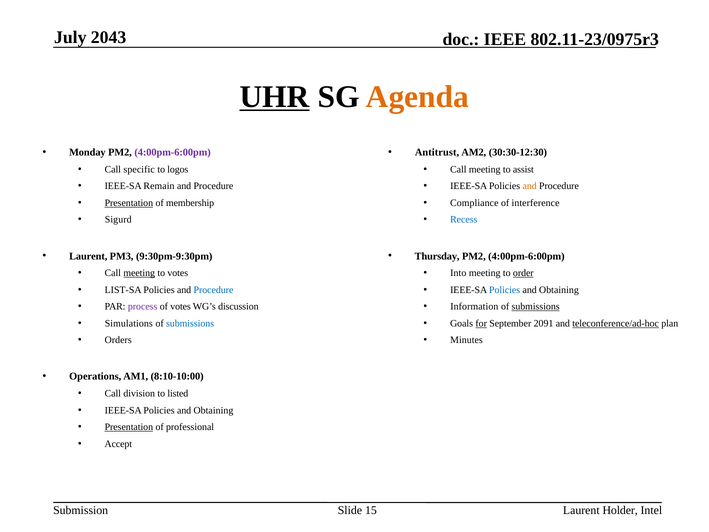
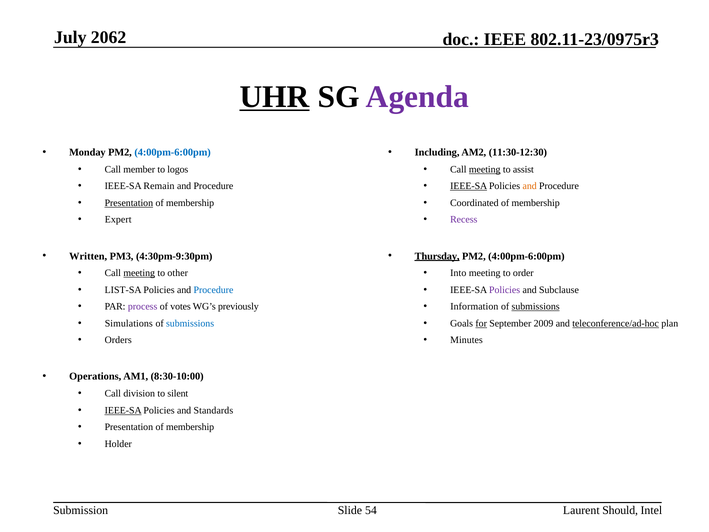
2043: 2043 -> 2062 (109, 38)
Agenda colour: orange -> purple (417, 97)
Antitrust: Antitrust -> Including (437, 152)
30:30-12:30: 30:30-12:30 -> 11:30-12:30 (518, 152)
4:00pm-6:00pm colour: purple -> blue (173, 152)
meeting underline: none -> present (485, 169)
specific: specific -> member (139, 169)
IEEE-SA underline: none -> present (469, 186)
Compliance: Compliance -> Coordinated (474, 203)
interference: interference -> membership (536, 203)
Sigurd: Sigurd -> Expert (118, 220)
Recess colour: blue -> purple (464, 220)
Laurent: Laurent -> Written (88, 256)
9:30pm-9:30pm: 9:30pm-9:30pm -> 4:30pm-9:30pm (174, 256)
Thursday underline: none -> present (437, 256)
to votes: votes -> other (178, 273)
order underline: present -> none (523, 273)
Policies colour: blue -> purple (505, 290)
Obtaining: Obtaining -> Subclause (559, 290)
discussion: discussion -> previously (238, 307)
2091: 2091 -> 2009 (544, 323)
8:10-10:00: 8:10-10:00 -> 8:30-10:00 (177, 376)
listed: listed -> silent (178, 393)
IEEE-SA underline: none -> present (123, 410)
Obtaining: Obtaining -> Standards (213, 410)
Presentation underline: present -> none (129, 427)
professional: professional -> membership (190, 427)
Accept: Accept -> Holder (118, 444)
15: 15 -> 54 (371, 510)
Holder: Holder -> Should (620, 510)
